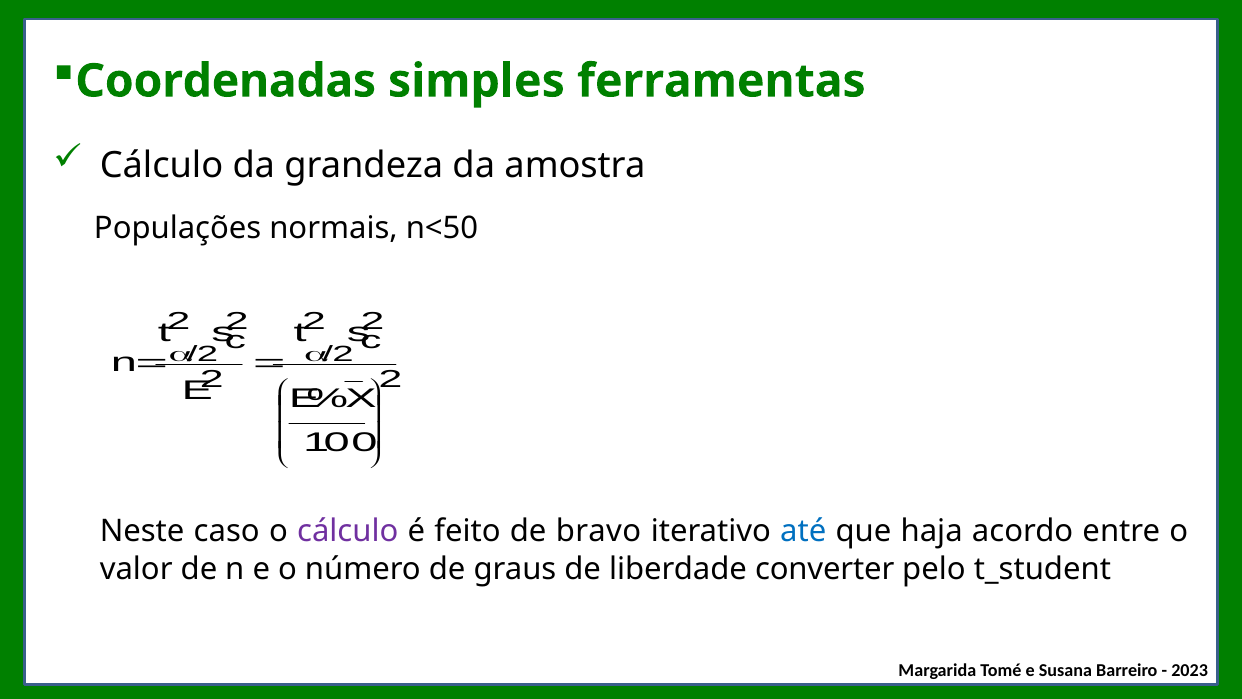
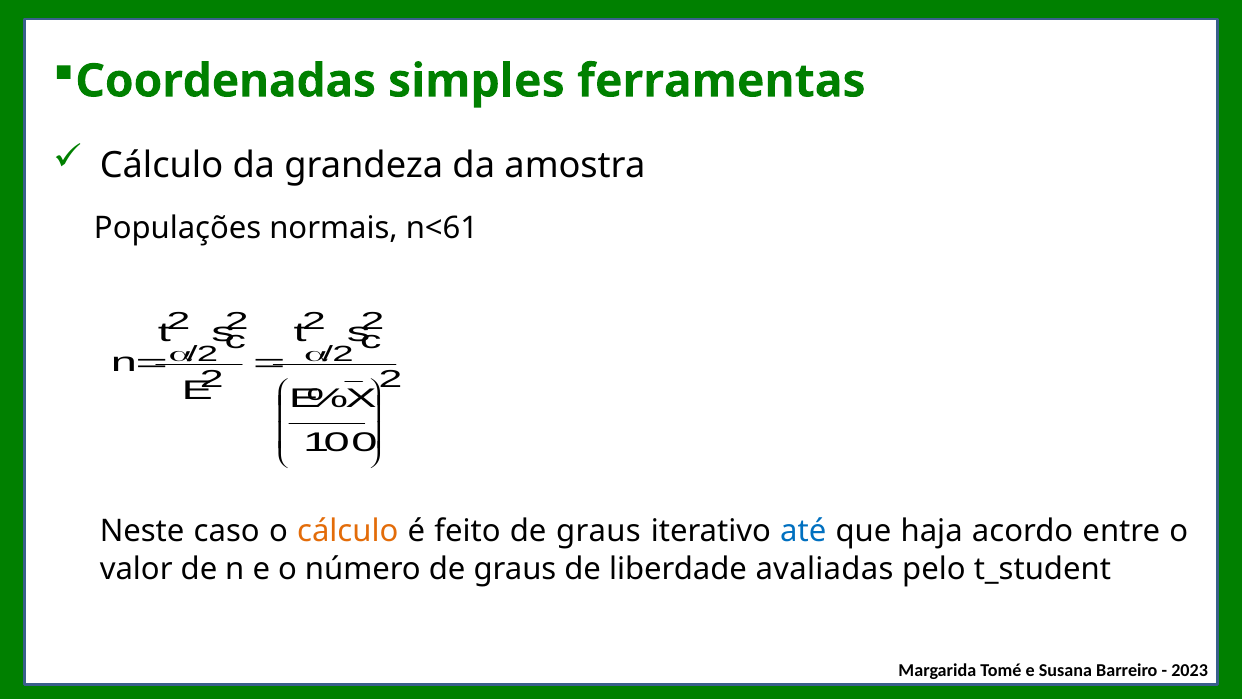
n<50: n<50 -> n<61 (442, 229)
cálculo colour: purple -> orange (348, 531)
feito de bravo: bravo -> graus (598, 531)
converter: converter -> avaliadas (825, 569)
